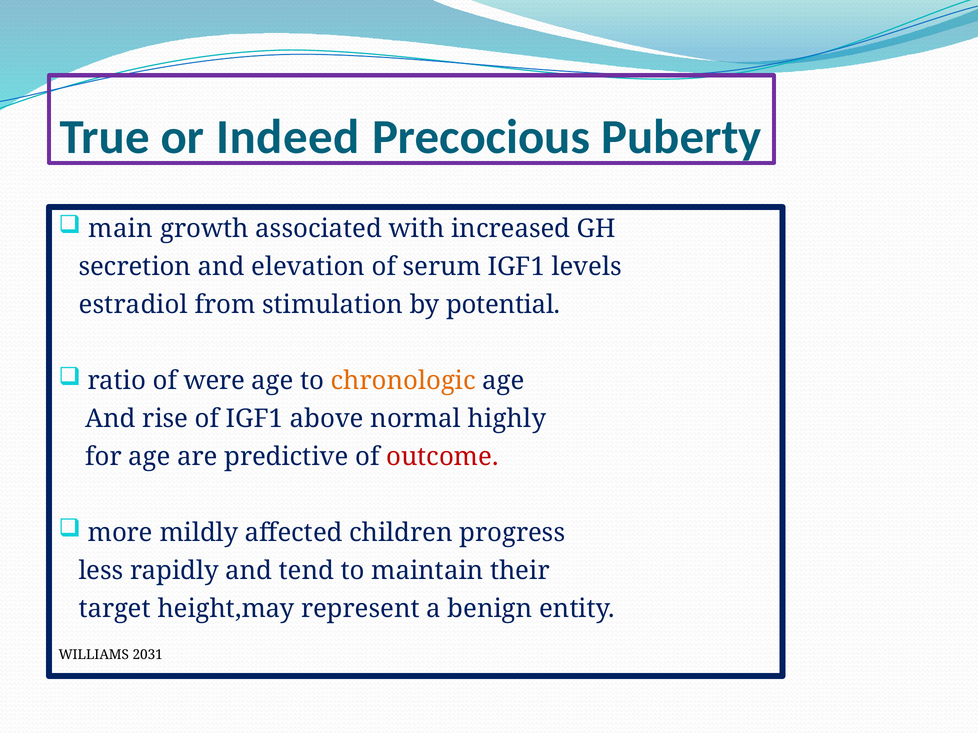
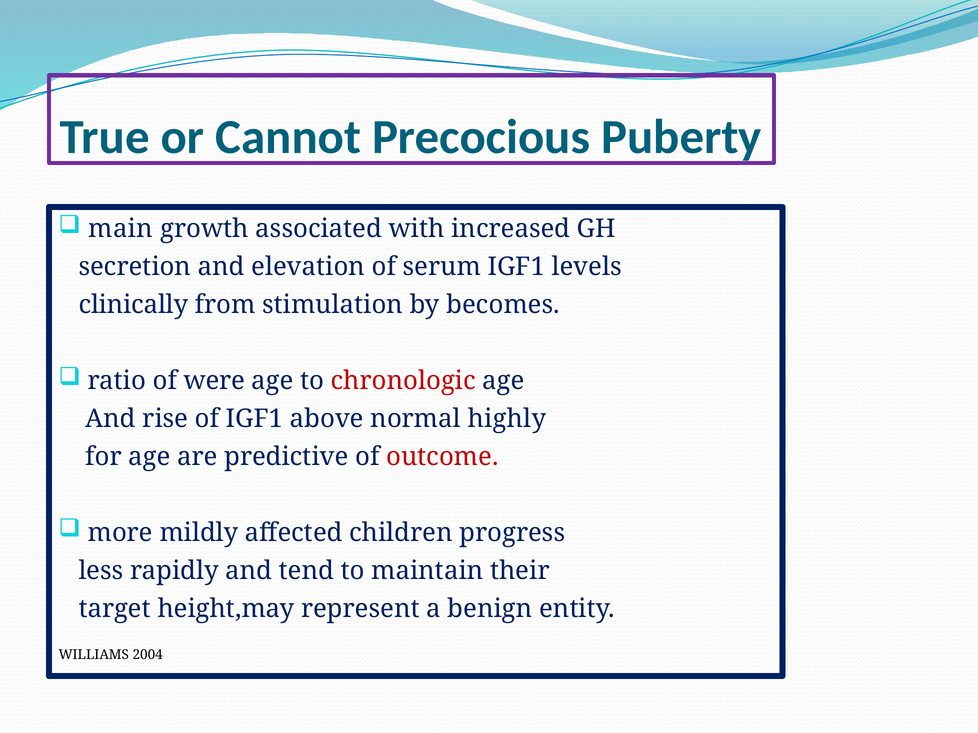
Indeed: Indeed -> Cannot (288, 137)
estradiol: estradiol -> clinically (133, 305)
potential: potential -> becomes (503, 305)
chronologic colour: orange -> red (403, 381)
2031: 2031 -> 2004 (148, 655)
